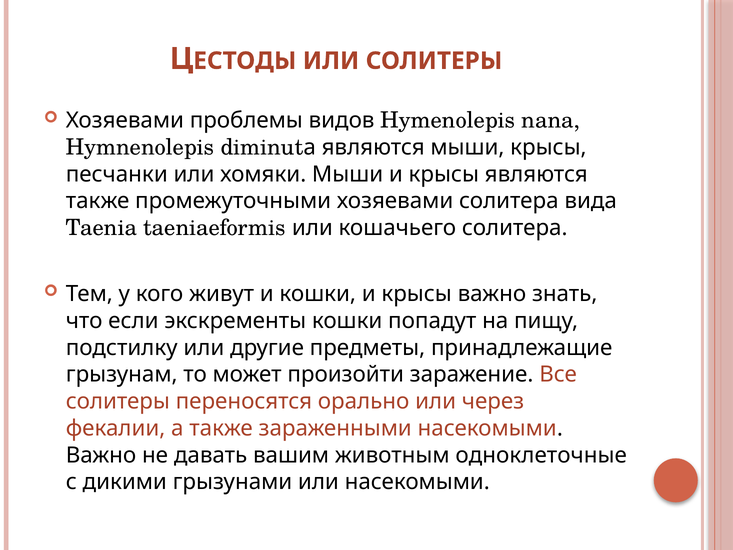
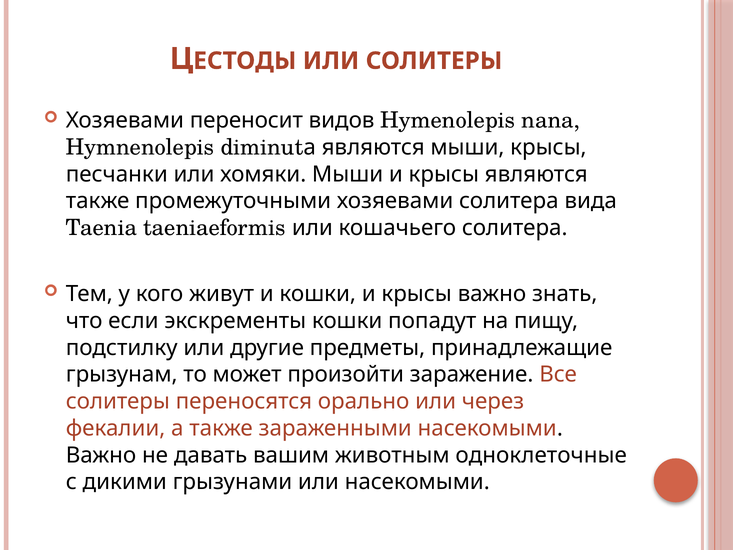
проблемы: проблемы -> переносит (246, 120)
